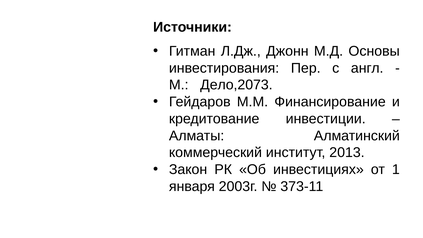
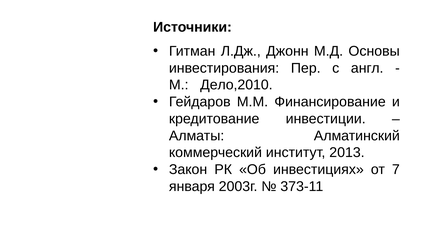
Дело,2073: Дело,2073 -> Дело,2010 (236, 85)
1: 1 -> 7 (396, 170)
